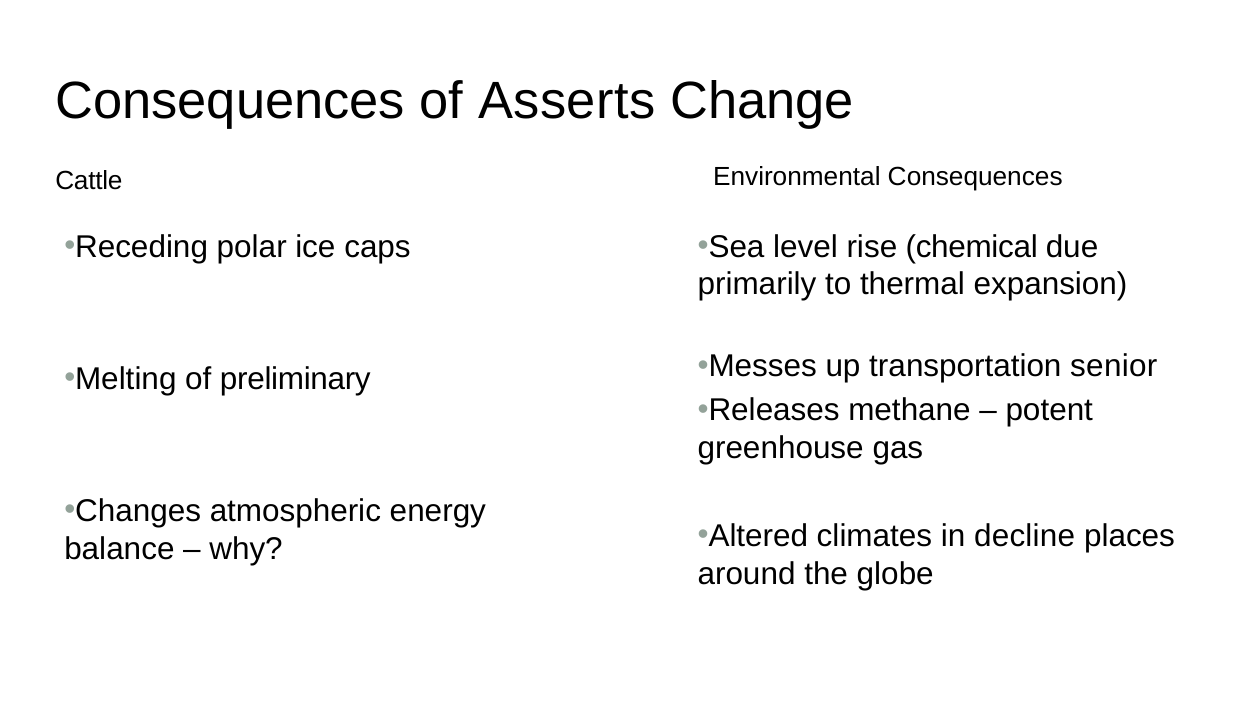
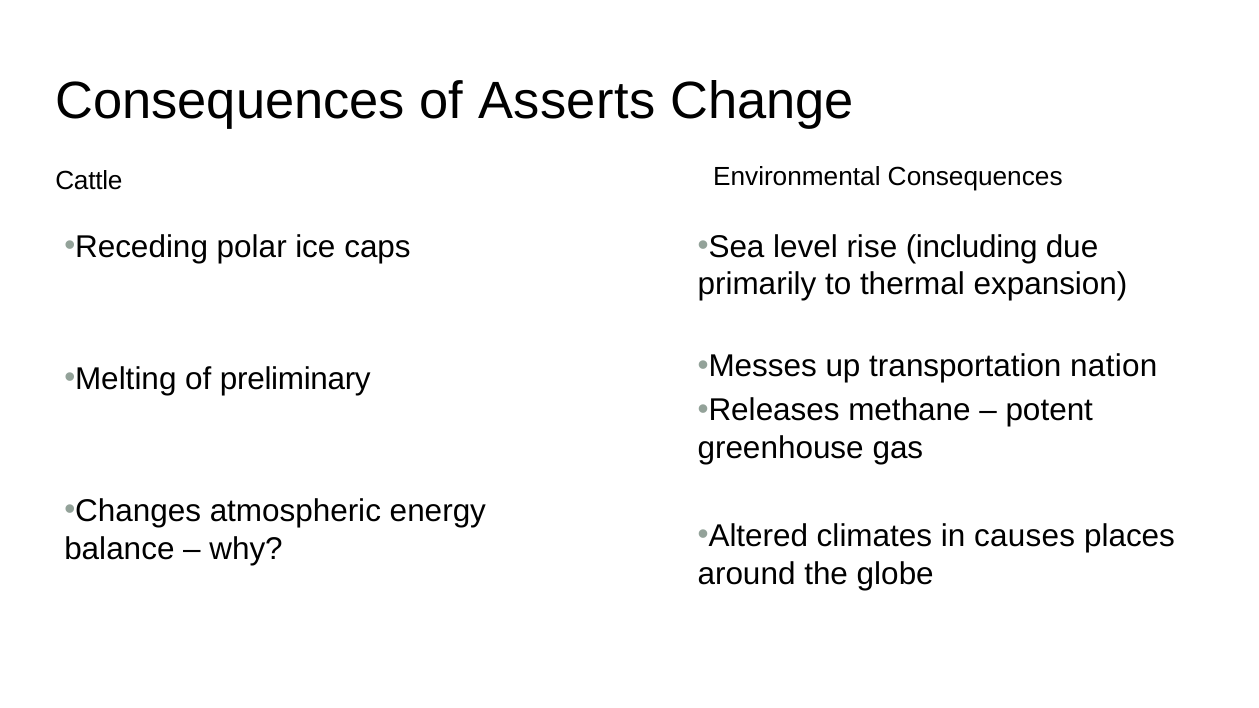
chemical: chemical -> including (972, 247)
senior: senior -> nation (1114, 366)
decline: decline -> causes (1025, 536)
